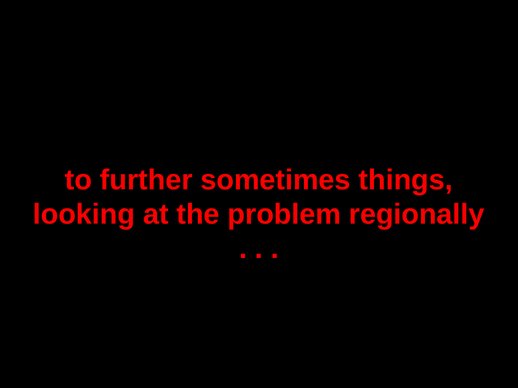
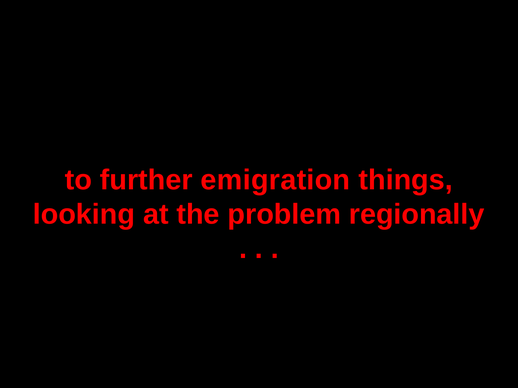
sometimes: sometimes -> emigration (275, 180)
